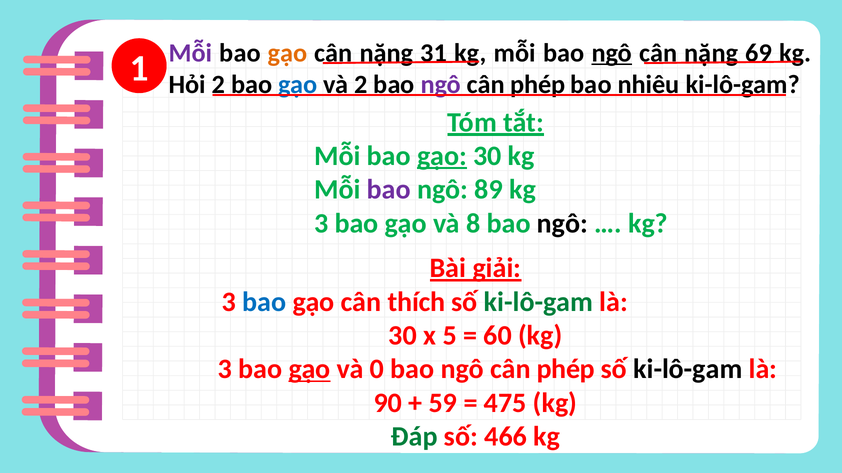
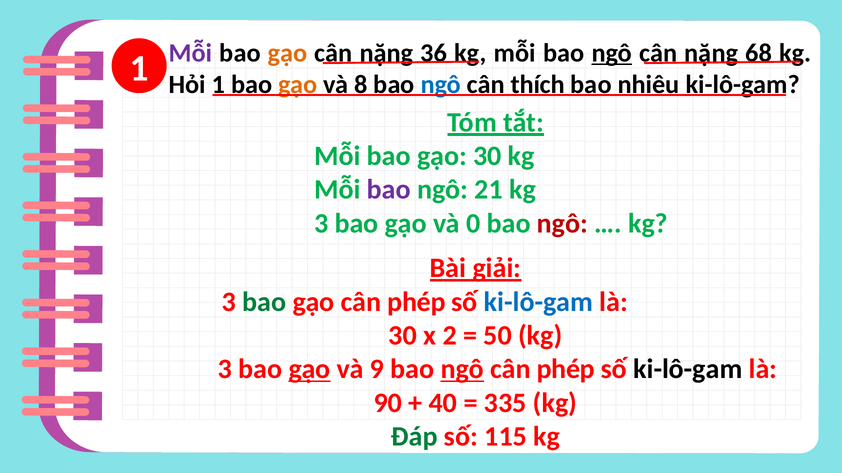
31: 31 -> 36 (434, 53)
69: 69 -> 68 (759, 53)
Hỏi 2: 2 -> 1 (218, 85)
gạo colour: blue -> orange (298, 85)
và 2: 2 -> 8 (361, 85)
ngô colour: purple -> blue (441, 85)
phép: phép -> thích (538, 85)
gạo underline: present -> none (442, 156)
89: 89 -> 21 (489, 190)
8: 8 -> 0 (473, 224)
ngô colour: black -> red (562, 224)
bao colour: blue -> green (264, 302)
gạo cân thích: thích -> phép (416, 302)
ki-lô-gam colour: green -> blue (538, 302)
5: 5 -> 2 (450, 336)
60: 60 -> 50 (498, 336)
0: 0 -> 9 (377, 370)
ngô underline: none -> present (462, 370)
59: 59 -> 40 (443, 403)
475: 475 -> 335 (505, 403)
466: 466 -> 115 (506, 437)
